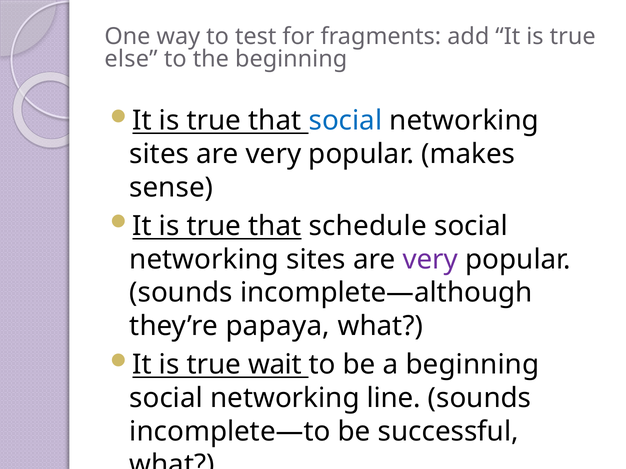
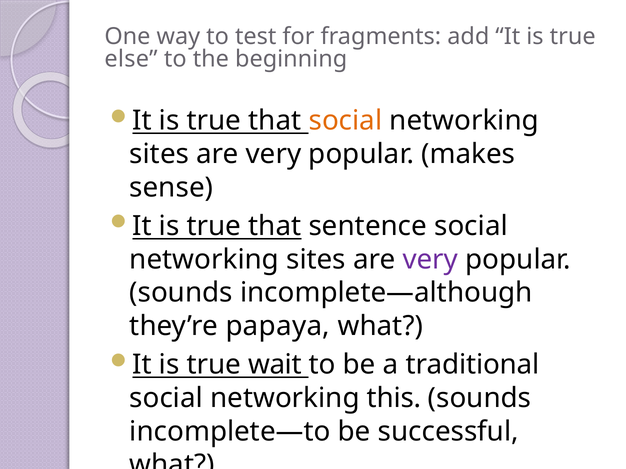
social colour: blue -> orange (345, 121)
schedule: schedule -> sentence (368, 226)
a beginning: beginning -> traditional (473, 365)
line: line -> this (394, 398)
